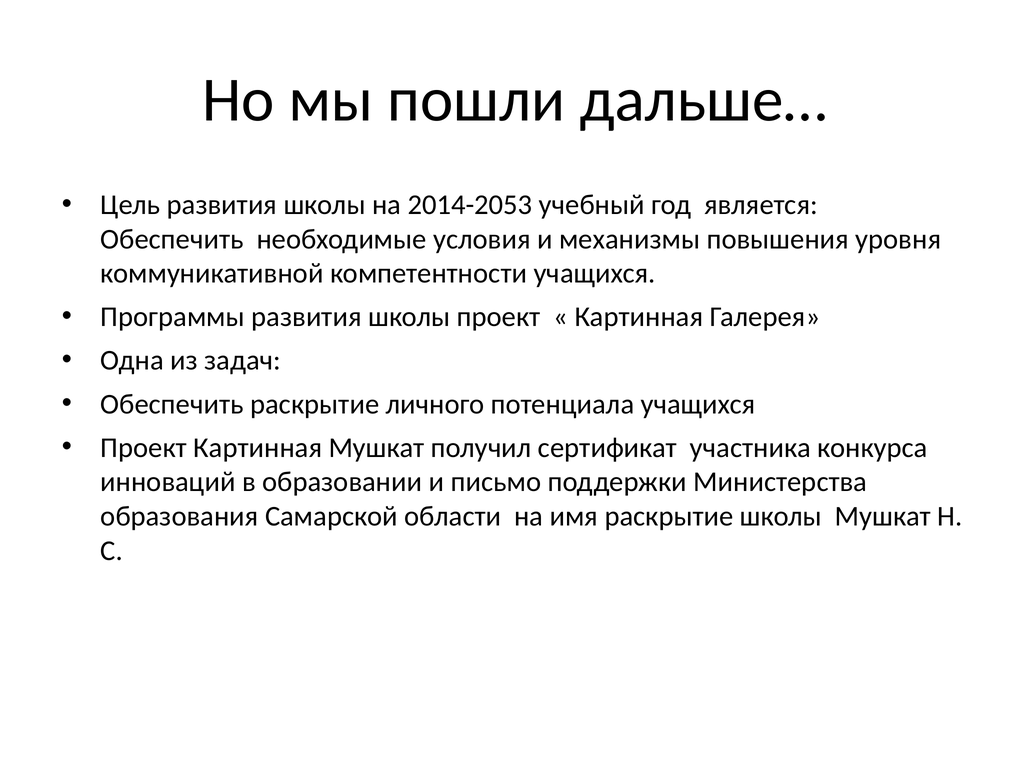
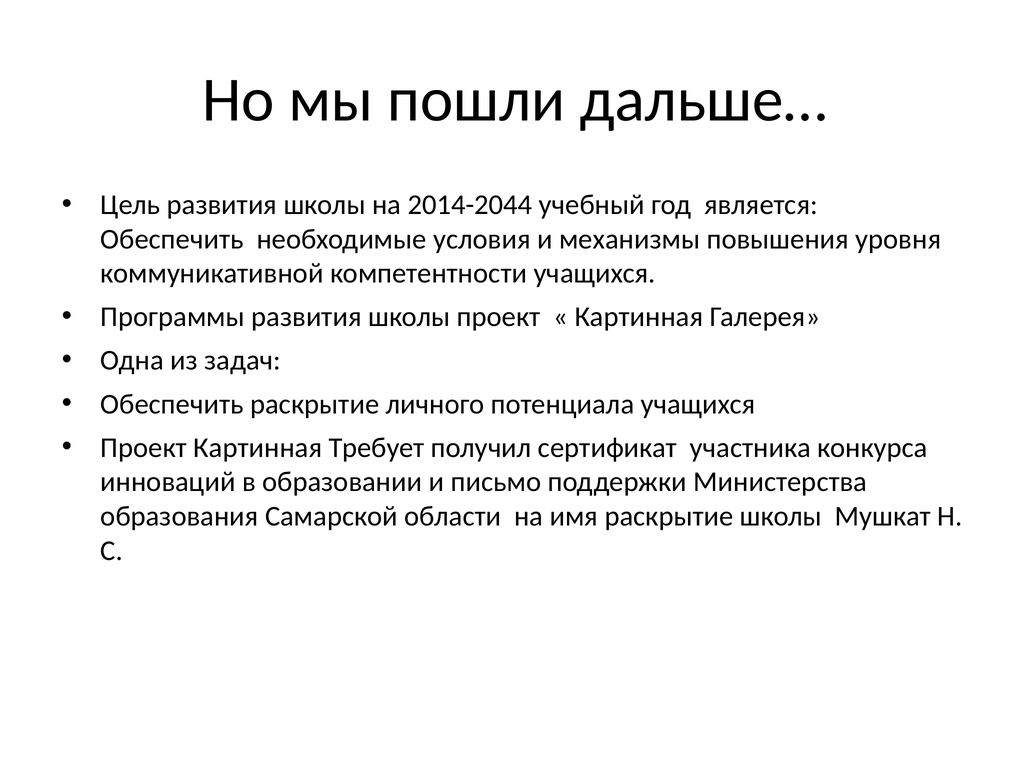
2014-2053: 2014-2053 -> 2014-2044 (470, 205)
Картинная Мушкат: Мушкат -> Требует (377, 447)
